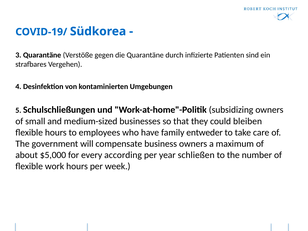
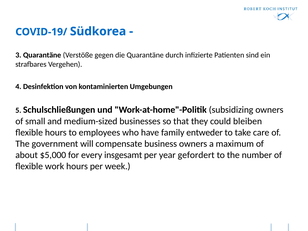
according: according -> insgesamt (123, 155)
schließen: schließen -> gefordert (196, 155)
